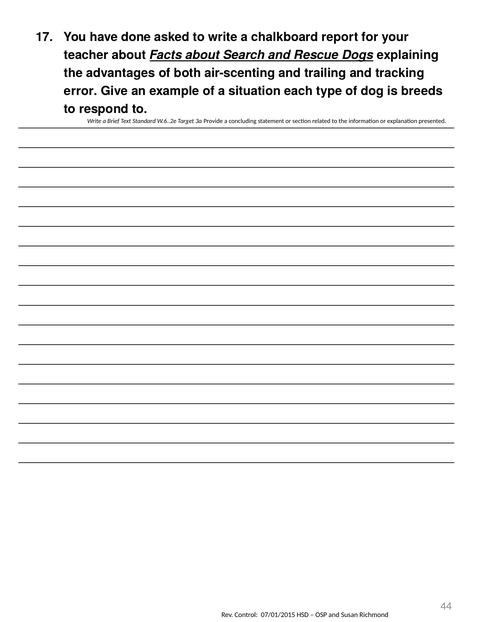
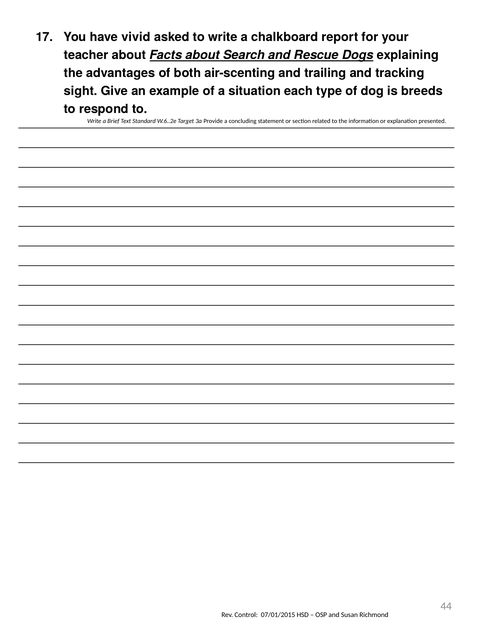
done: done -> vivid (136, 37)
error: error -> sight (81, 91)
